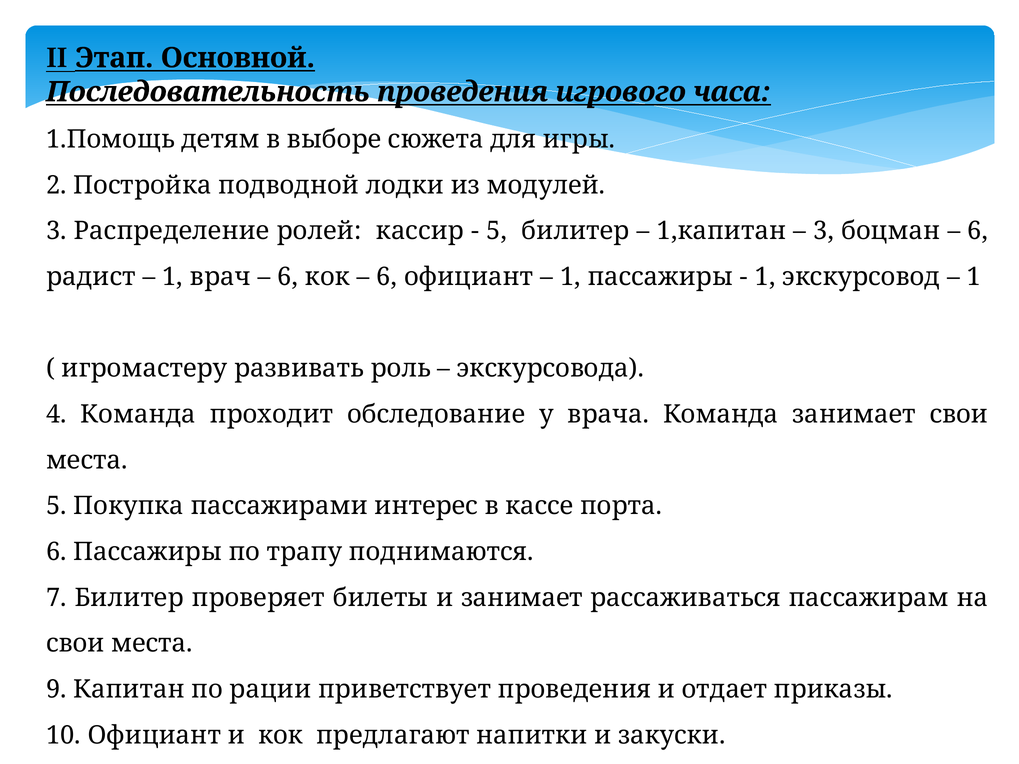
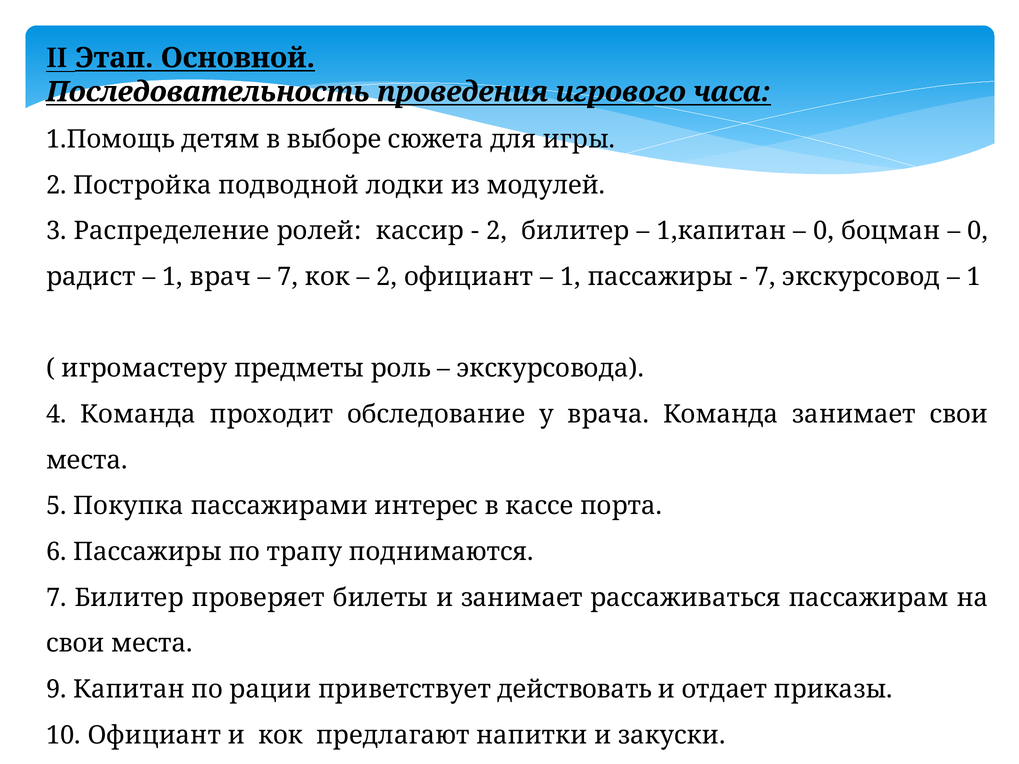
5: 5 -> 2 (497, 231)
3: 3 -> 0 (824, 231)
6: 6 -> 0 (978, 231)
6: 6 -> 7 (288, 277)
6: 6 -> 2 (387, 277)
1: 1 -> 7 (765, 277)
развивать: развивать -> предметы (299, 369)
приветствует проведения: проведения -> действовать (575, 690)
